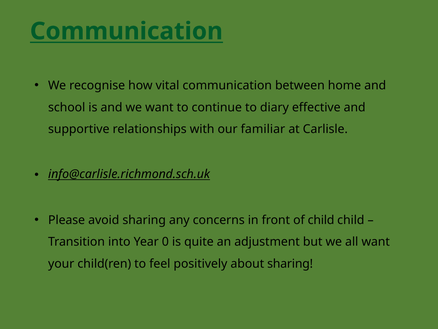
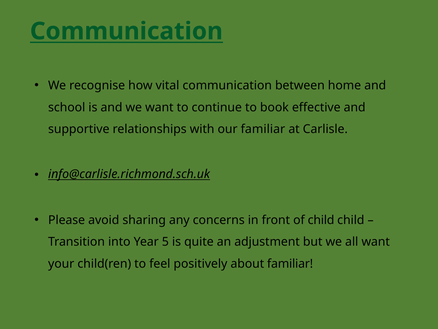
diary: diary -> book (274, 107)
0: 0 -> 5 (165, 242)
about sharing: sharing -> familiar (290, 264)
